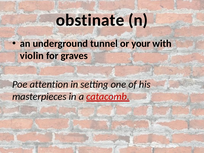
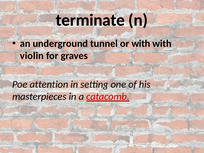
obstinate: obstinate -> terminate (90, 20)
or your: your -> with (141, 44)
